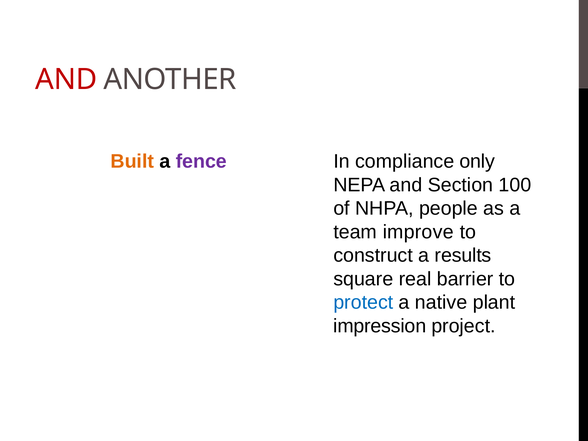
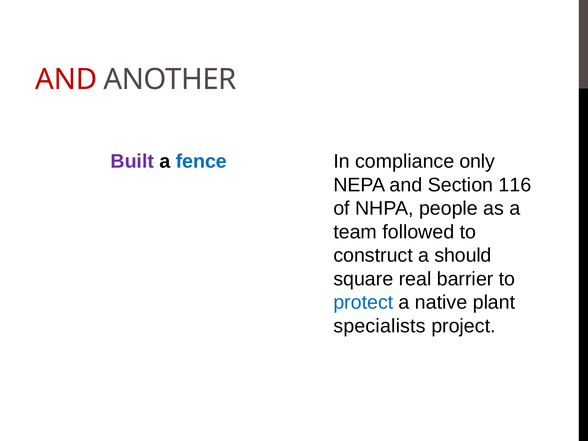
Built colour: orange -> purple (132, 161)
fence colour: purple -> blue (201, 161)
100: 100 -> 116 (515, 185)
improve: improve -> followed (418, 232)
results: results -> should (463, 255)
impression: impression -> specialists (380, 326)
